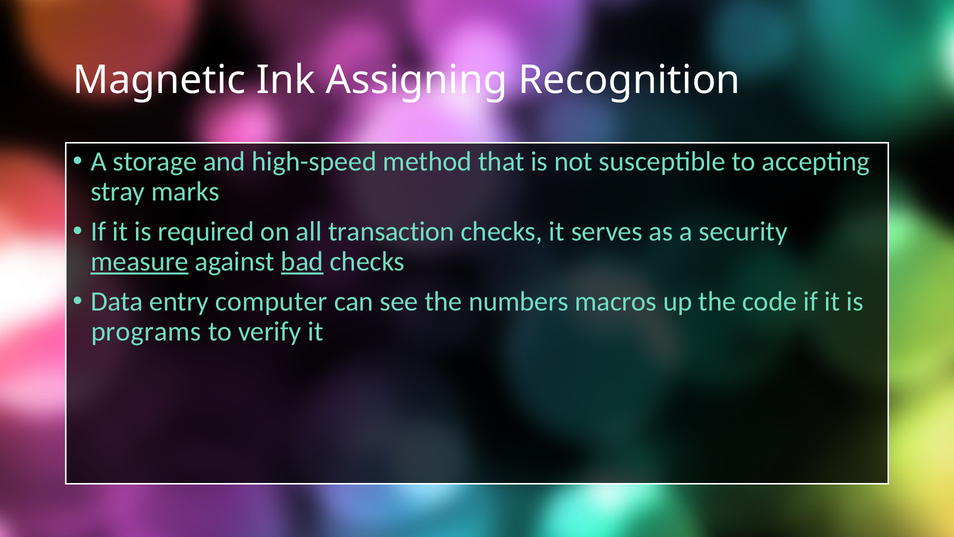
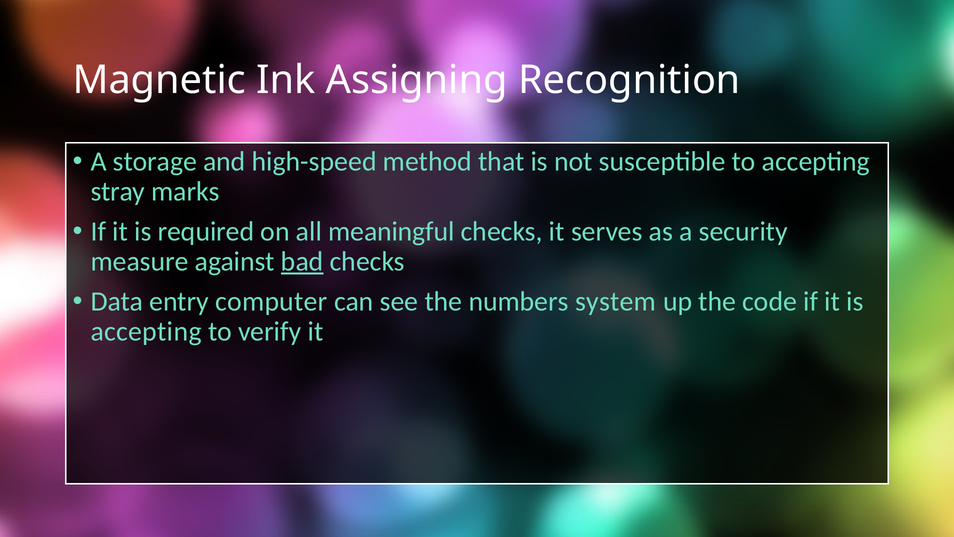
transaction: transaction -> meaningful (391, 231)
measure underline: present -> none (140, 261)
macros: macros -> system (616, 301)
programs: programs -> accepting (146, 331)
